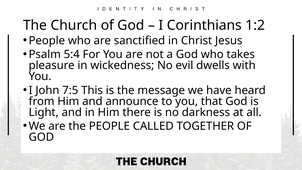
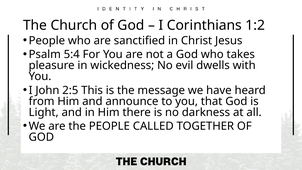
7:5: 7:5 -> 2:5 (70, 90)
